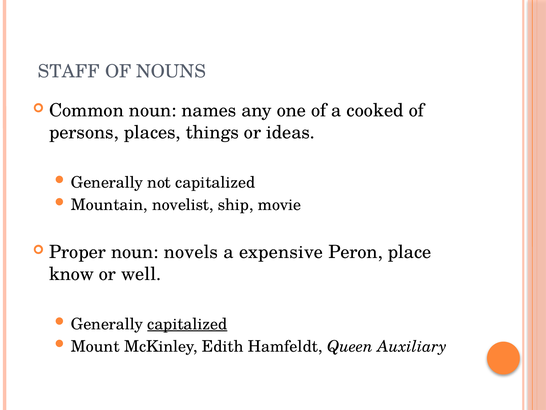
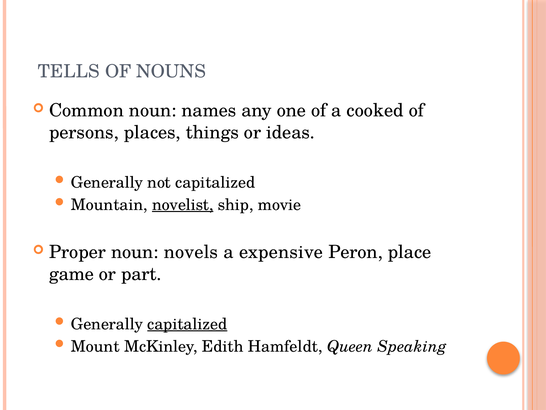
STAFF: STAFF -> TELLS (69, 71)
novelist underline: none -> present (183, 205)
know: know -> game (71, 274)
well: well -> part (141, 274)
Auxiliary: Auxiliary -> Speaking (412, 346)
